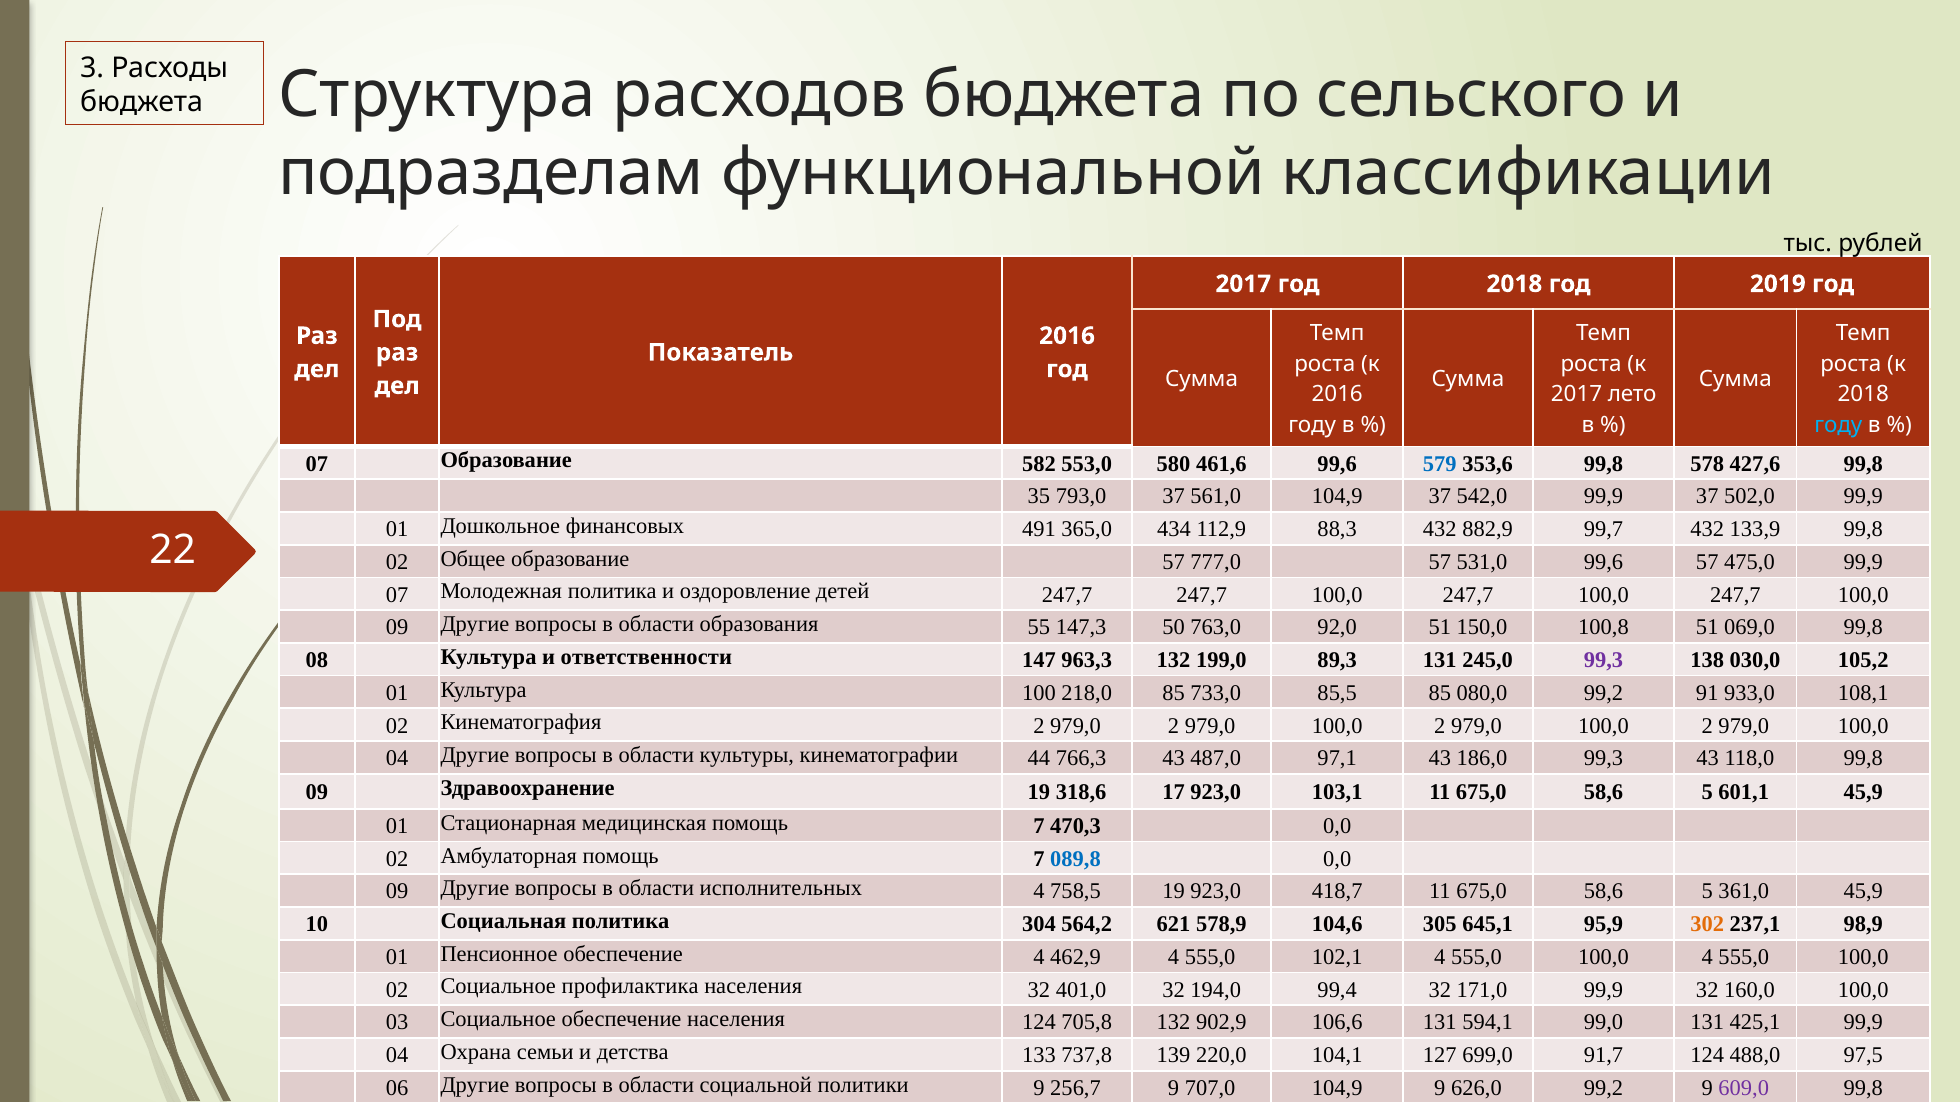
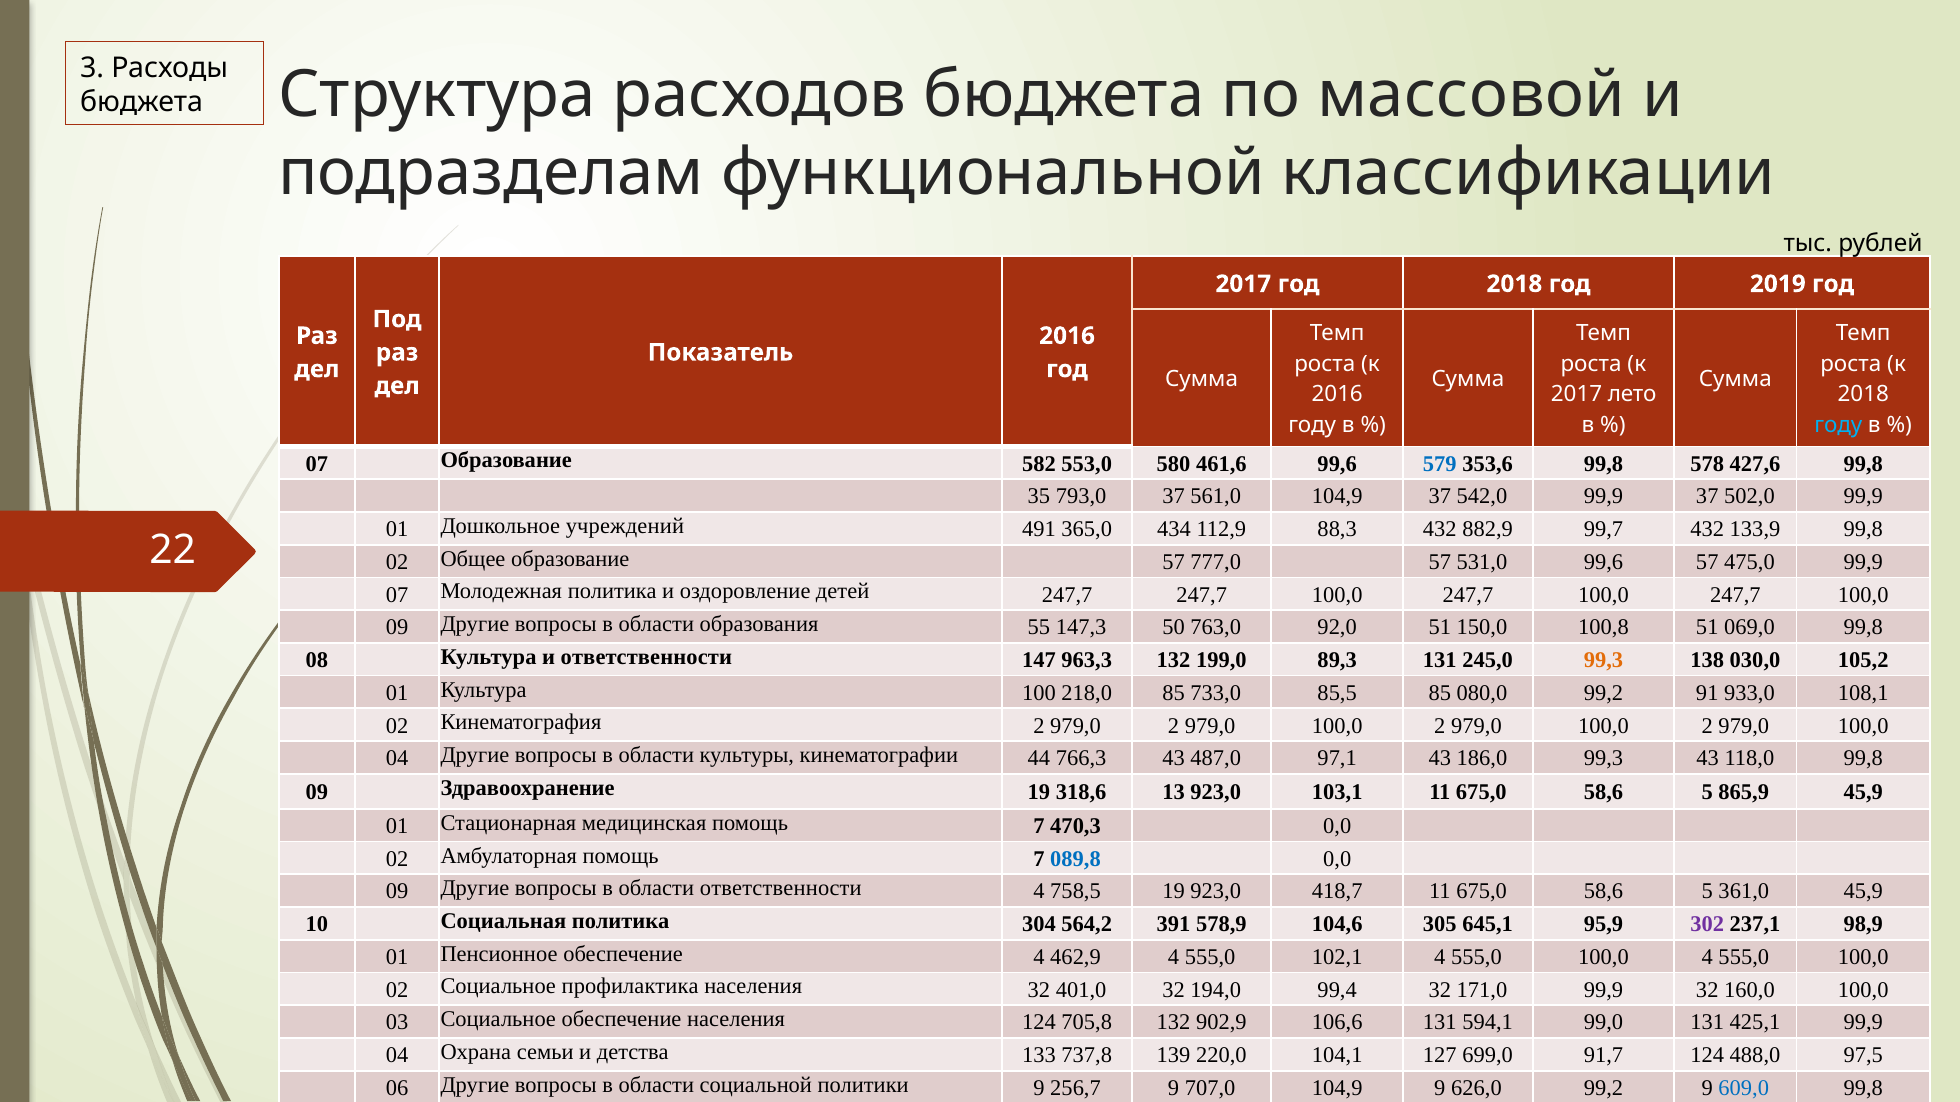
сельского: сельского -> массовой (1471, 95)
финансовых: финансовых -> учреждений (625, 526)
99,3 colour: purple -> orange (1604, 660)
17: 17 -> 13 (1174, 793)
601,1: 601,1 -> 865,9 (1744, 793)
области исполнительных: исполнительных -> ответственности (781, 889)
621: 621 -> 391 (1173, 925)
302 colour: orange -> purple (1707, 925)
609,0 colour: purple -> blue (1744, 1088)
